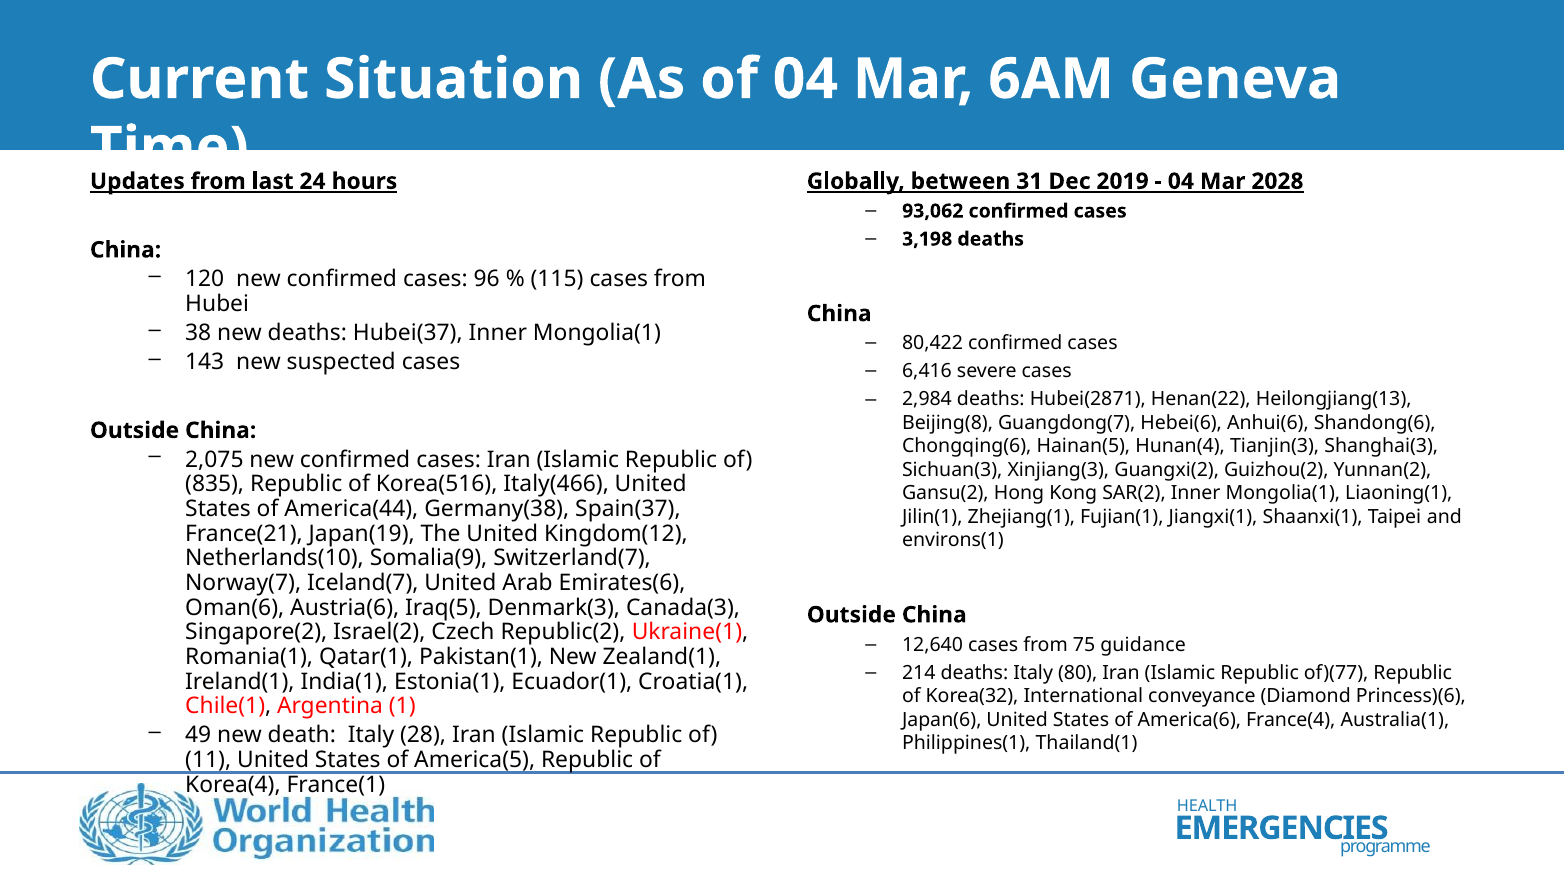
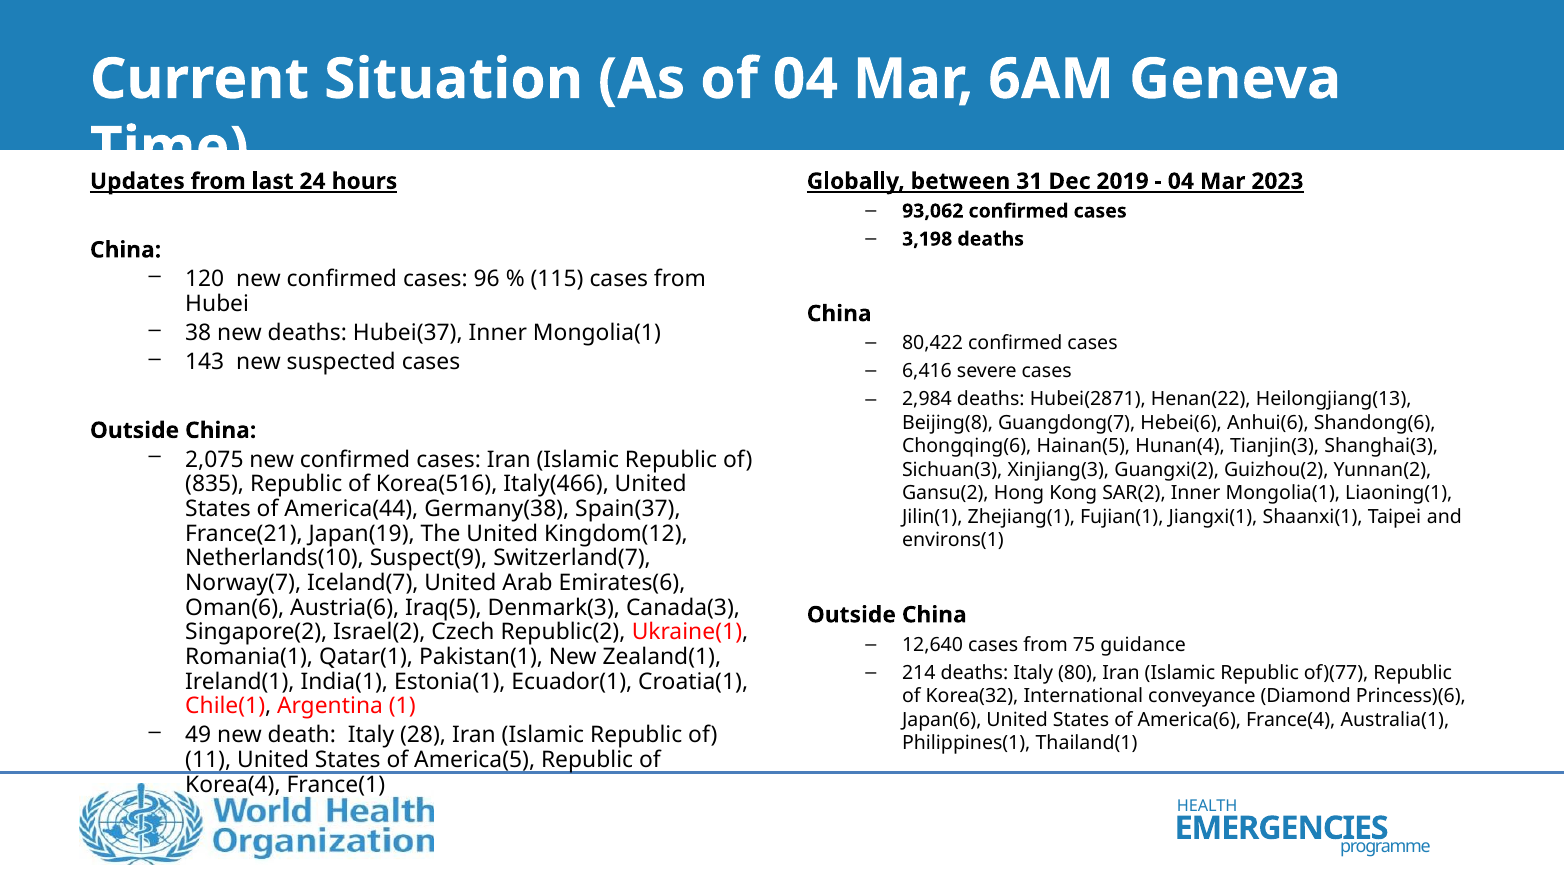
2028: 2028 -> 2023 (1277, 181)
Somalia(9: Somalia(9 -> Suspect(9 (429, 558)
